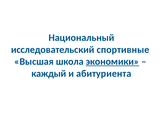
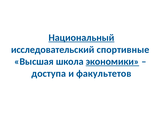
Национальный underline: none -> present (81, 38)
каждый: каждый -> доступа (49, 73)
абитуриента: абитуриента -> факультетов (104, 73)
